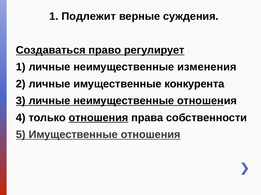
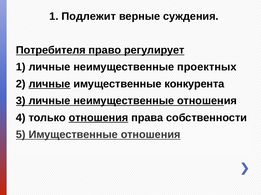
Создаваться: Создаваться -> Потребителя (51, 50)
изменения: изменения -> проектных (207, 67)
личные underline: none -> present (49, 84)
